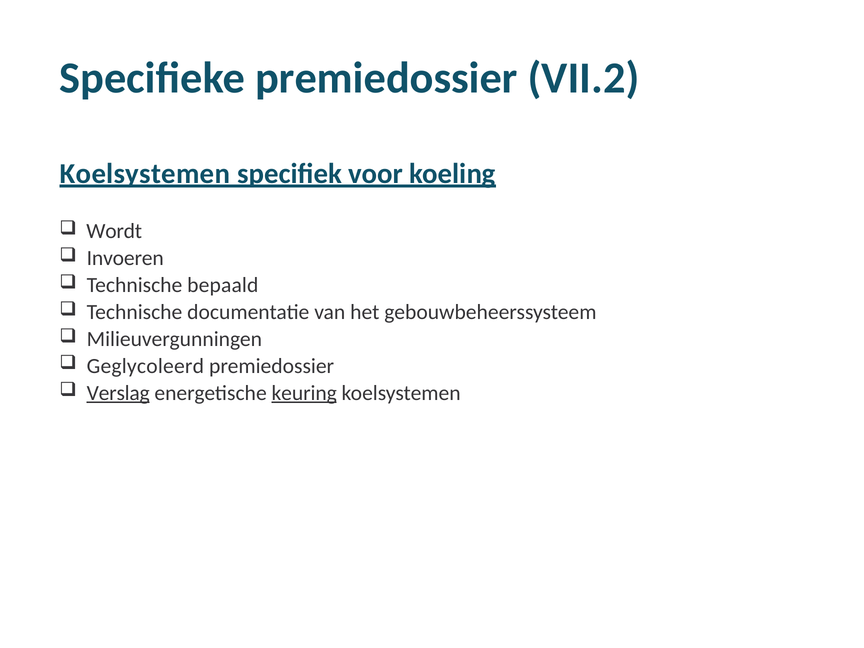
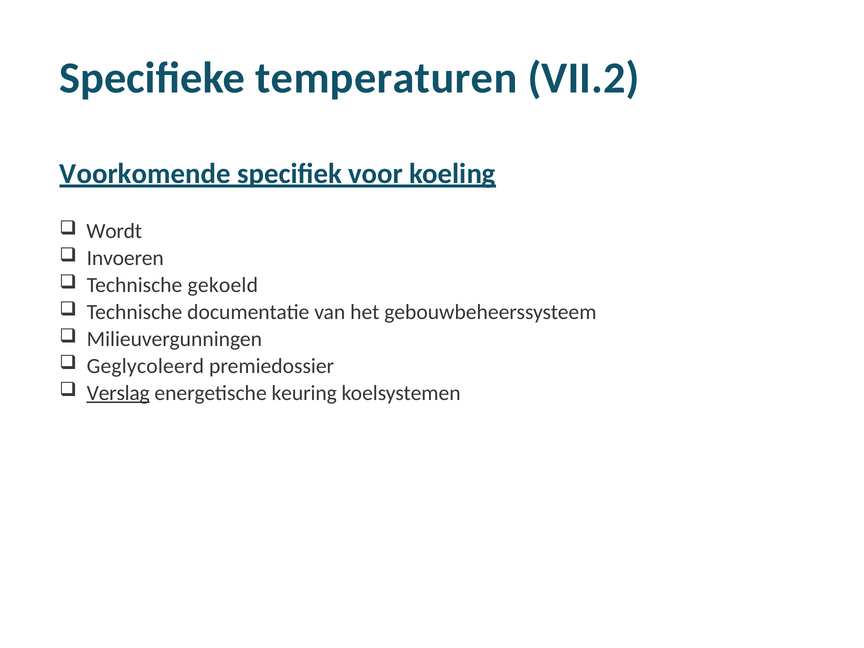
Specifieke premiedossier: premiedossier -> temperaturen (386, 78)
Koelsystemen: Koelsystemen -> Voorkomende (145, 174)
bepaald: bepaald -> gekoeld (223, 285)
keuring underline: present -> none (304, 393)
